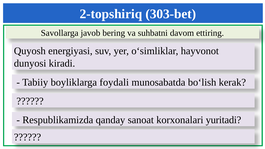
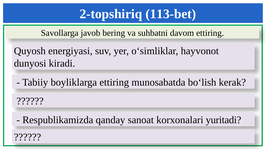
303-bet: 303-bet -> 113-bet (171, 14)
boyliklarga foydali: foydali -> ettiring (114, 82)
